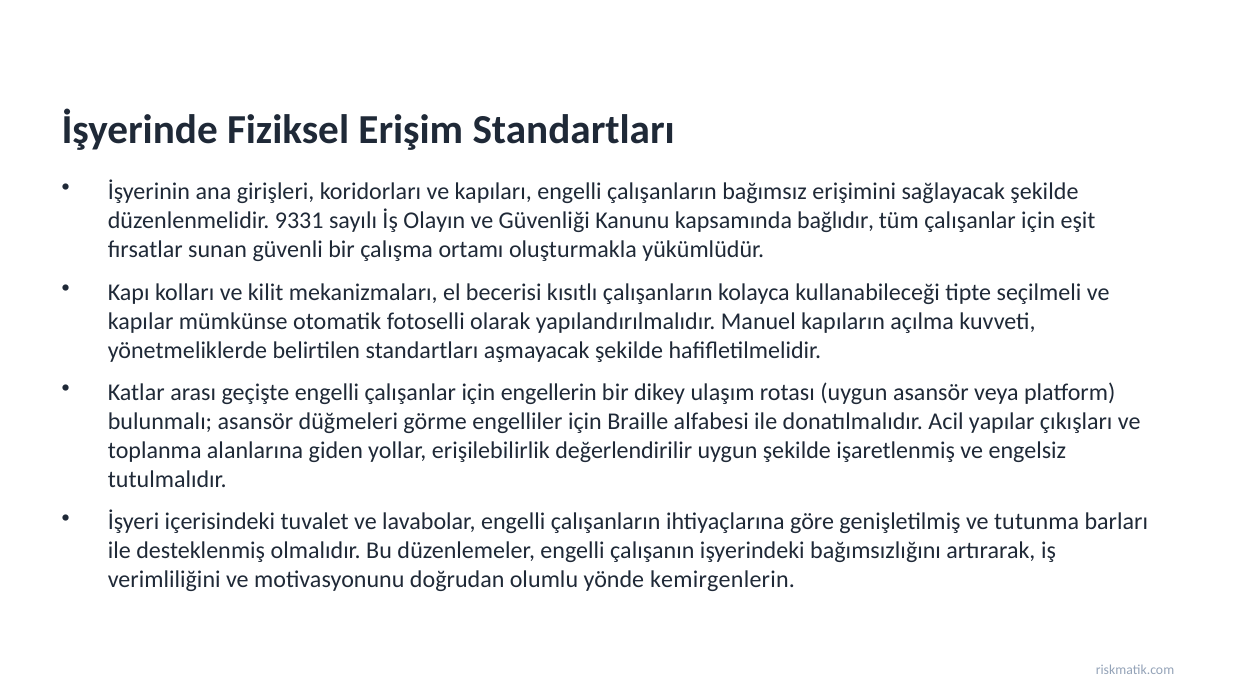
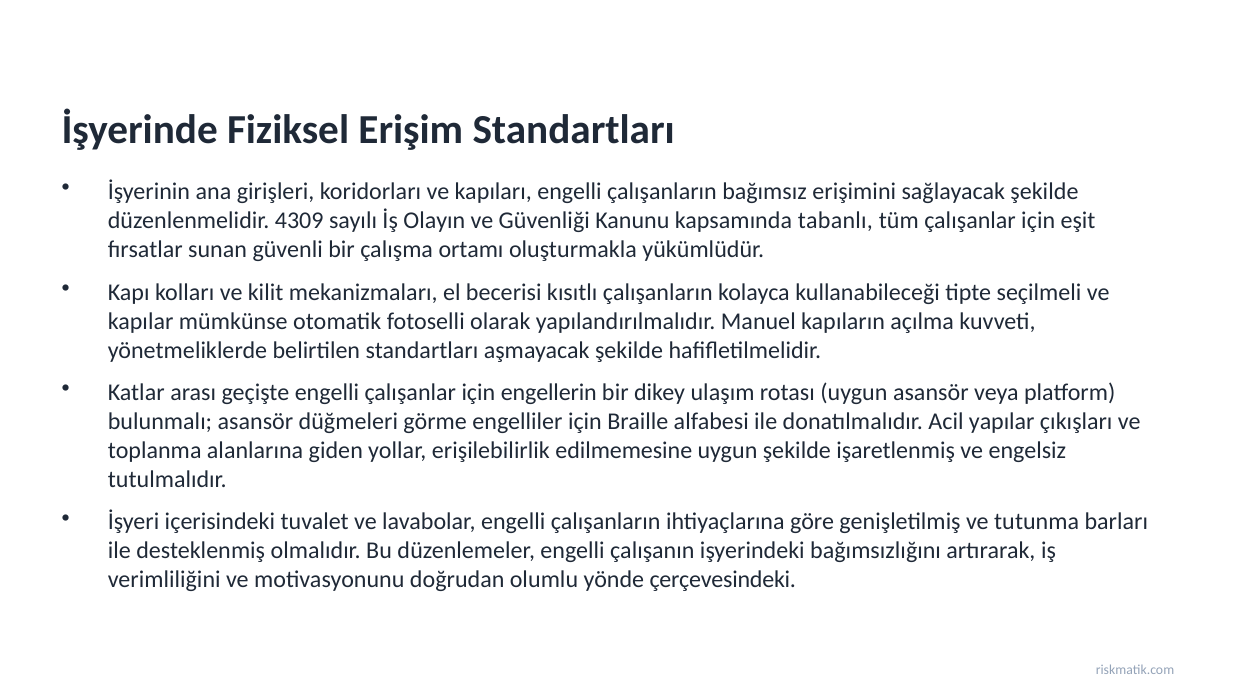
9331: 9331 -> 4309 (299, 221)
bağlıdır: bağlıdır -> tabanlı (835, 221)
değerlendirilir: değerlendirilir -> edilmemesine (624, 451)
kemirgenlerin: kemirgenlerin -> çerçevesindeki (723, 580)
